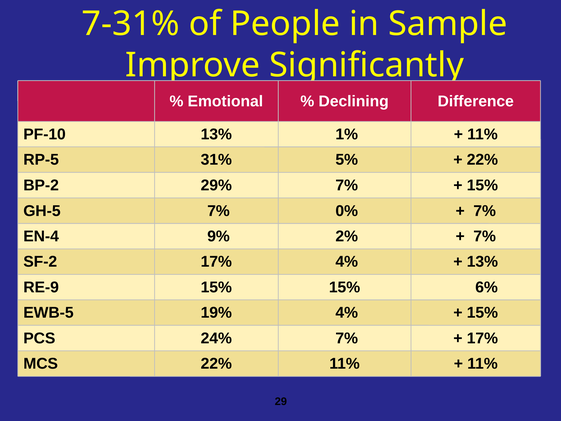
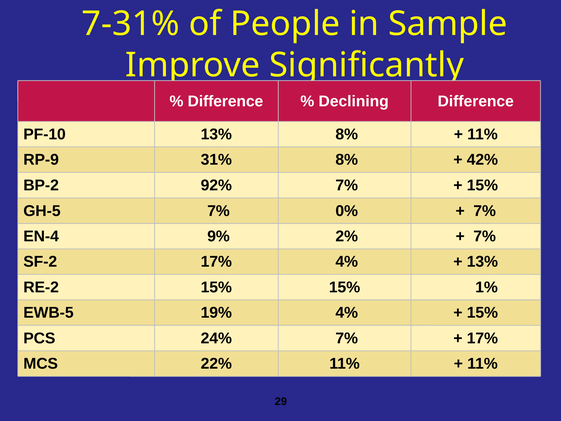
Emotional: Emotional -> Difference (225, 101)
13% 1%: 1% -> 8% (347, 134)
RP-5: RP-5 -> RP-9 (41, 160)
31% 5%: 5% -> 8% (347, 160)
22%: 22% -> 42% (482, 160)
29%: 29% -> 92% (216, 185)
RE-9: RE-9 -> RE-2 (41, 287)
6%: 6% -> 1% (487, 287)
